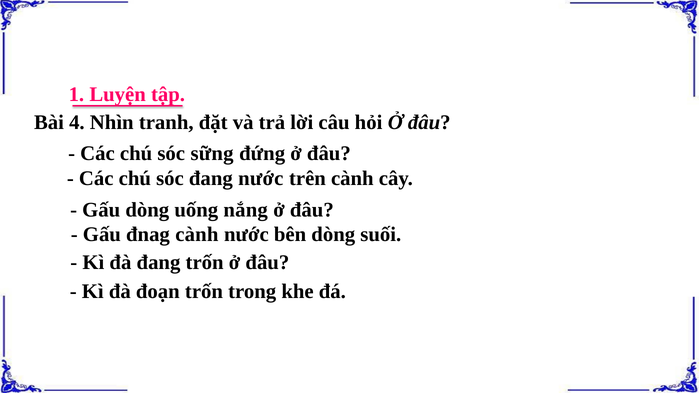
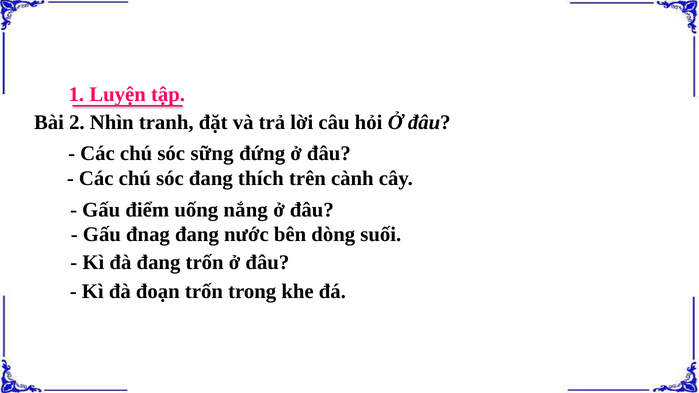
4: 4 -> 2 (77, 122)
đang nước: nước -> thích (261, 178)
Gấu dòng: dòng -> điểm (147, 210)
đnag cành: cành -> đang (197, 234)
